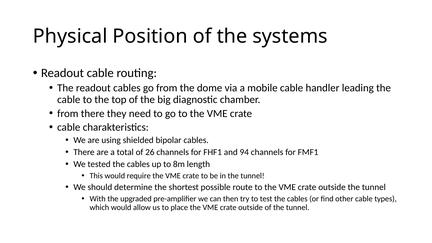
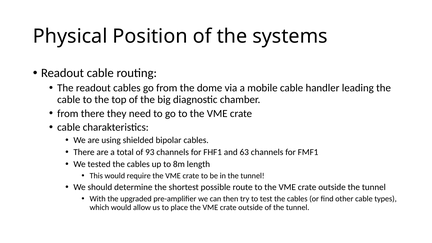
26: 26 -> 93 (150, 152)
94: 94 -> 63 (244, 152)
